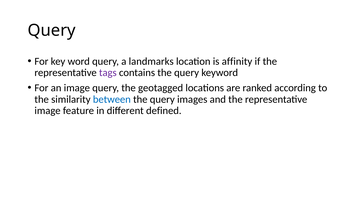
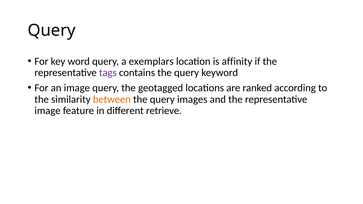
landmarks: landmarks -> exemplars (151, 61)
between colour: blue -> orange (112, 99)
defined: defined -> retrieve (164, 111)
